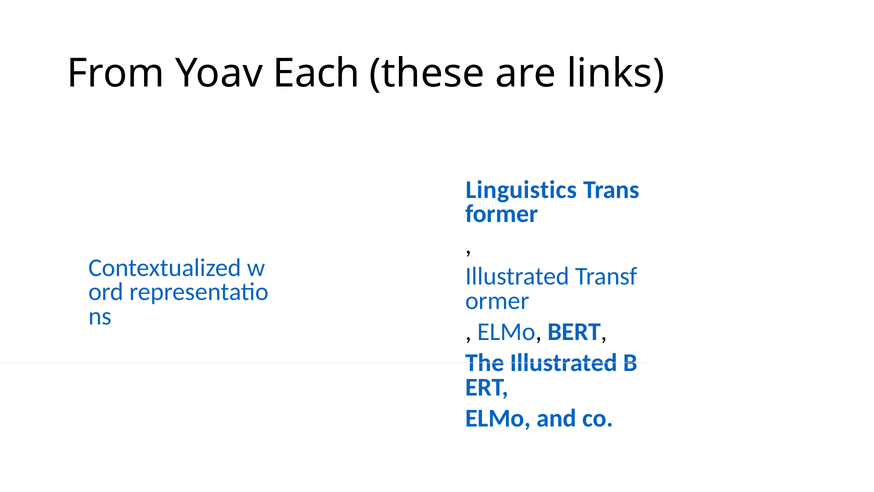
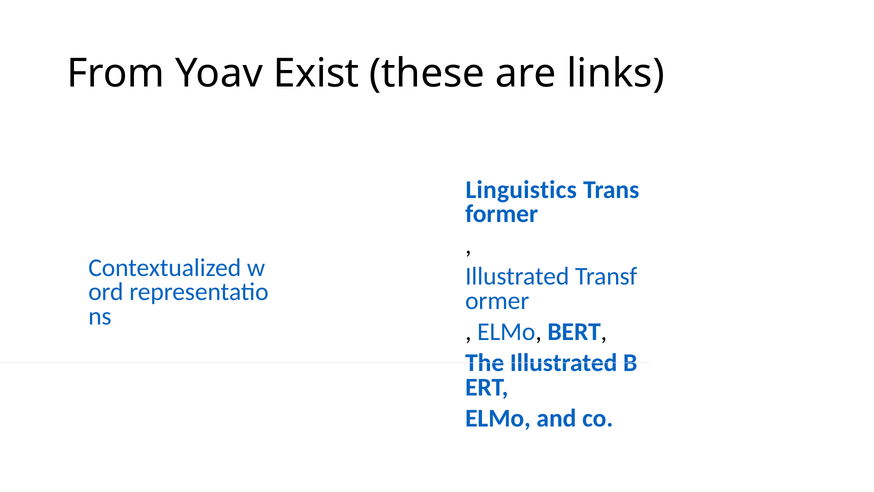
Each: Each -> Exist (316, 73)
